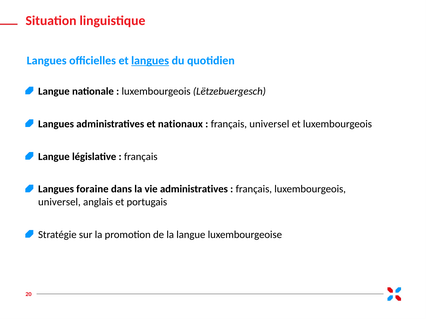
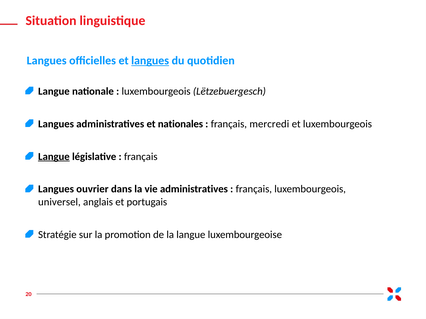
nationaux: nationaux -> nationales (180, 124)
français universel: universel -> mercredi (269, 124)
Langue underline: none -> present (54, 157)
foraine: foraine -> ouvrier (92, 189)
